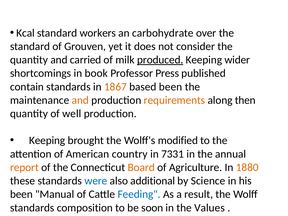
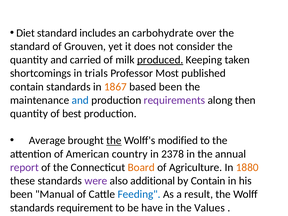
Kcal: Kcal -> Diet (26, 33)
workers: workers -> includes (98, 33)
wider: wider -> taken (237, 60)
book: book -> trials (96, 73)
Press: Press -> Most (167, 73)
and colour: orange -> blue (80, 100)
requirements colour: orange -> purple (174, 100)
well: well -> best (72, 114)
Keeping: Keeping -> Average (47, 140)
the underline: none -> present (114, 140)
7331: 7331 -> 2378 (173, 154)
report colour: orange -> purple (24, 167)
were colour: blue -> purple (96, 181)
by Science: Science -> Contain (208, 181)
composition: composition -> requirement (85, 208)
soon: soon -> have (152, 208)
